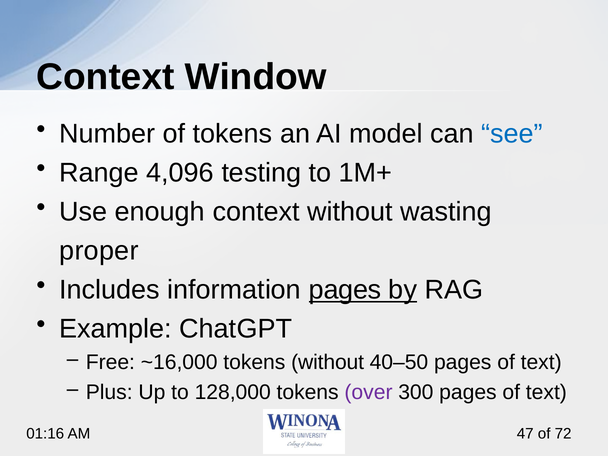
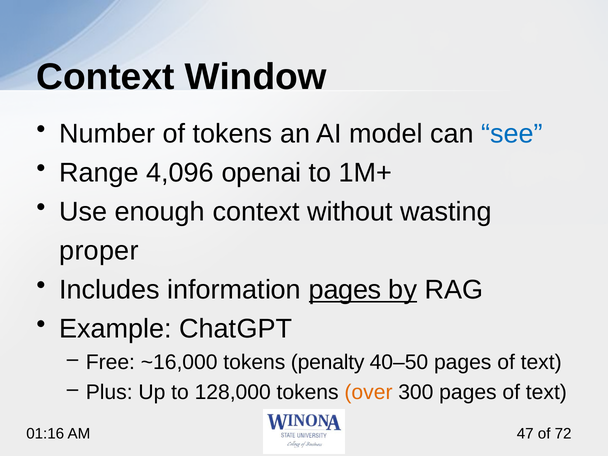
testing: testing -> openai (261, 173)
tokens without: without -> penalty (328, 362)
over colour: purple -> orange (369, 392)
